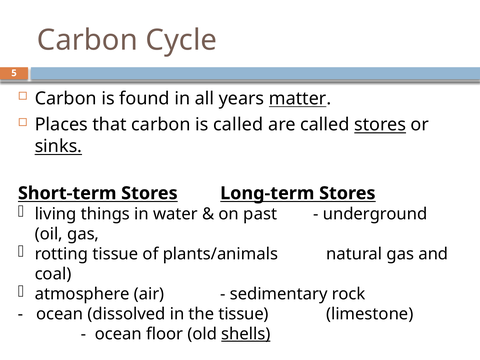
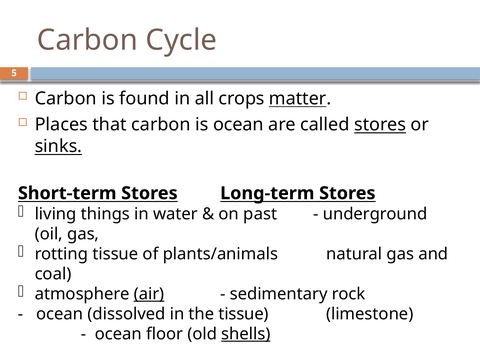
years: years -> crops (242, 98)
is called: called -> ocean (238, 125)
air underline: none -> present (149, 294)
